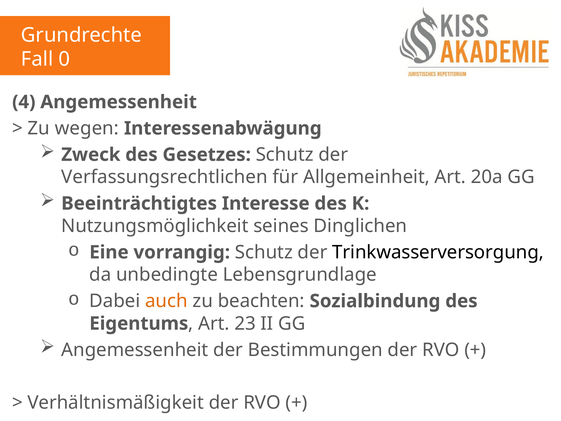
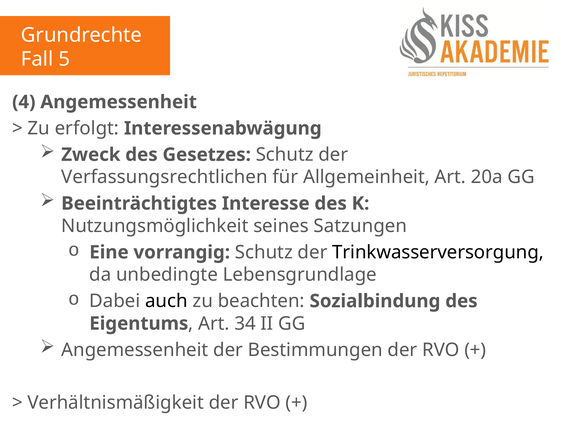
0: 0 -> 5 (64, 59)
wegen: wegen -> erfolgt (87, 128)
Dinglichen: Dinglichen -> Satzungen (360, 226)
auch colour: orange -> black (166, 301)
23: 23 -> 34 (245, 323)
